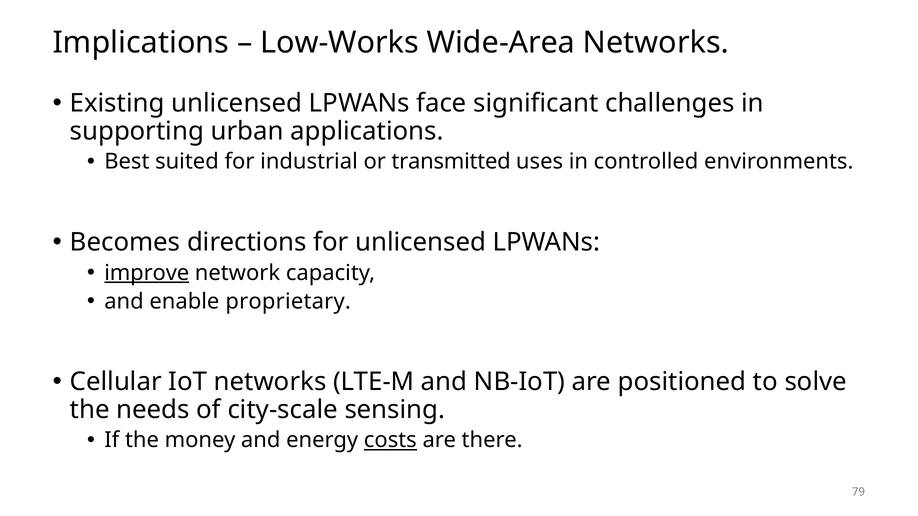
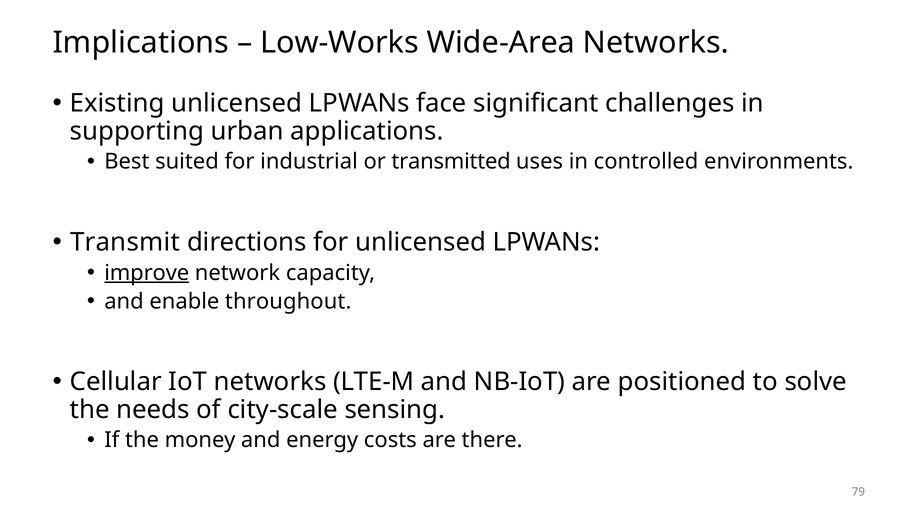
Becomes: Becomes -> Transmit (125, 242)
proprietary: proprietary -> throughout (288, 301)
costs underline: present -> none (390, 441)
